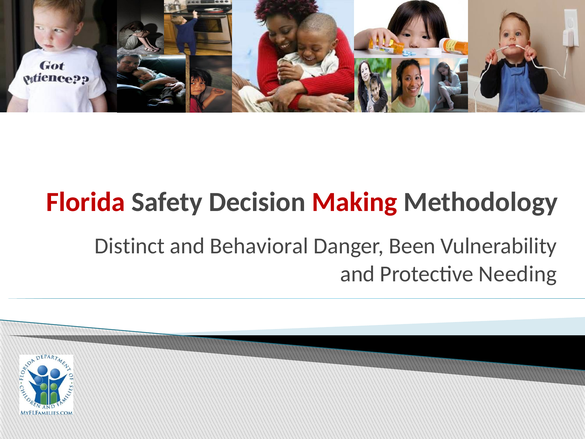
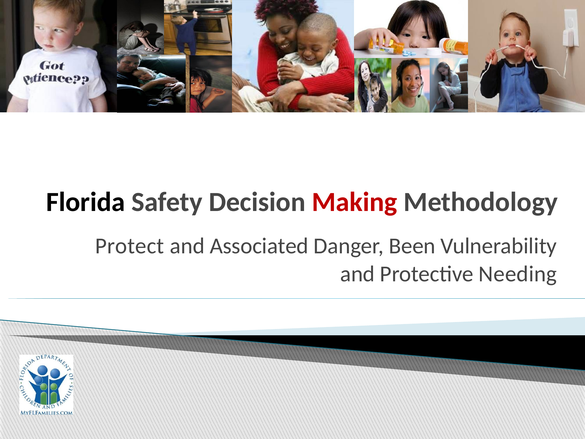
Florida colour: red -> black (86, 202)
Distinct: Distinct -> Protect (130, 246)
Behavioral: Behavioral -> Associated (259, 246)
